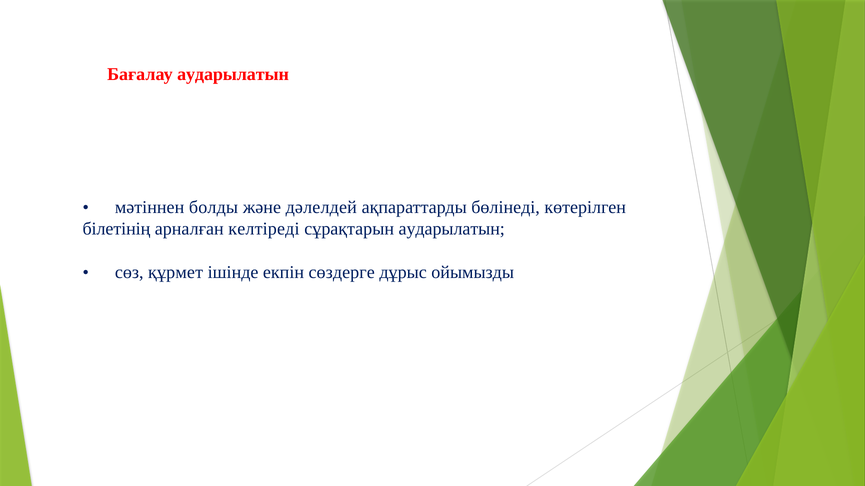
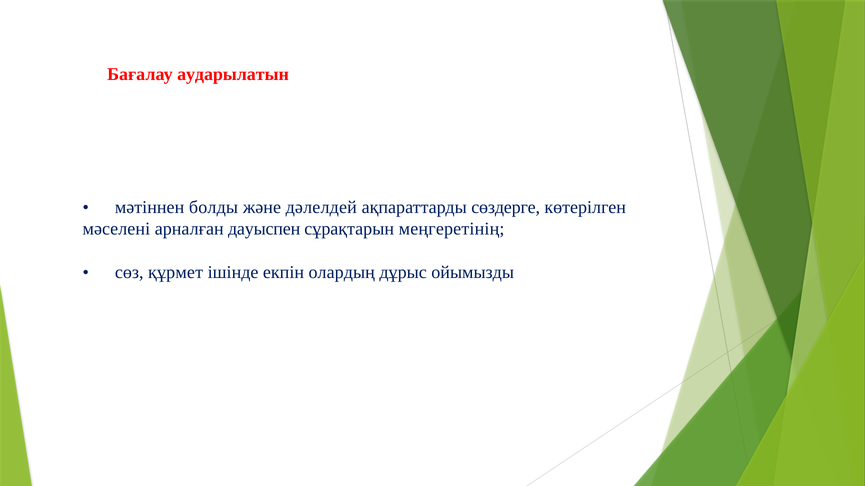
бөлінеді: бөлінеді -> сөздерге (506, 208)
білетінің: білетінің -> мәселені (116, 229)
келтіреді: келтіреді -> дауыспен (264, 229)
сұрақтарын аударылатын: аударылатын -> меңгеретінің (452, 229)
сөздерге: сөздерге -> олардың (342, 272)
